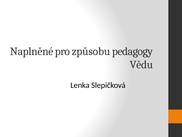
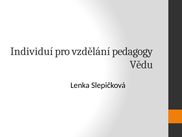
Naplněné: Naplněné -> Individuí (32, 51)
způsobu: způsobu -> vzdělání (91, 51)
